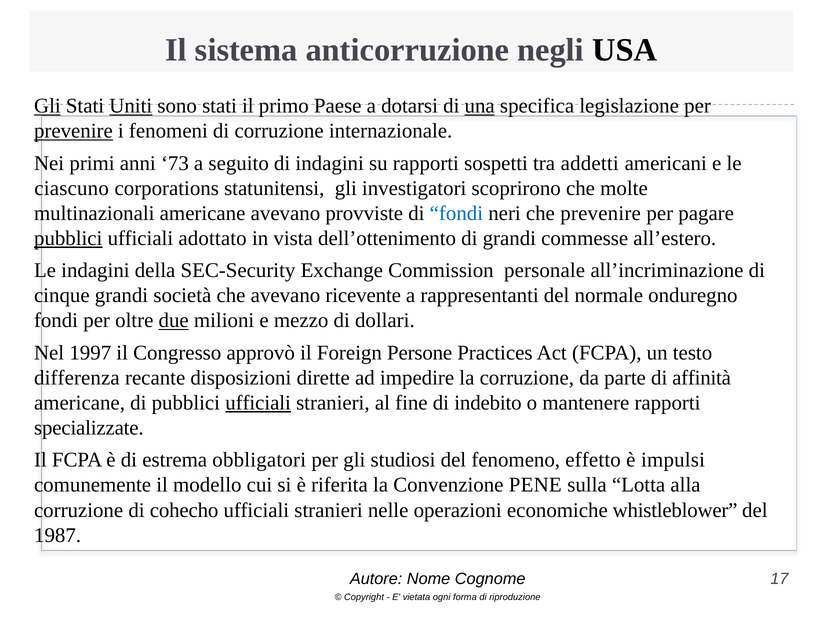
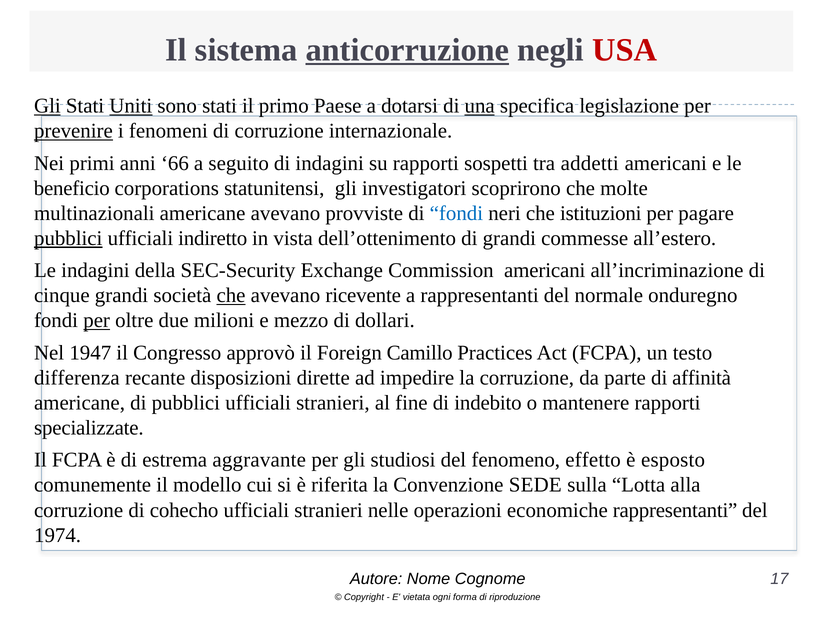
anticorruzione underline: none -> present (407, 50)
USA colour: black -> red (625, 50)
73: 73 -> 66 (175, 163)
ciascuno: ciascuno -> beneficio (72, 188)
che prevenire: prevenire -> istituzioni (601, 213)
adottato: adottato -> indiretto (213, 238)
Commission personale: personale -> americani (545, 270)
che underline: none -> present (231, 296)
per underline: none -> present (97, 321)
due underline: present -> none (174, 321)
1997: 1997 -> 1947 (90, 353)
Persone: Persone -> Camillo (420, 353)
ufficiali underline: present -> none (258, 403)
obbligatori: obbligatori -> aggravante (259, 460)
impulsi: impulsi -> esposto (673, 460)
PENE: PENE -> SEDE (535, 485)
economiche whistleblower: whistleblower -> rappresentanti (675, 510)
1987: 1987 -> 1974 (58, 535)
